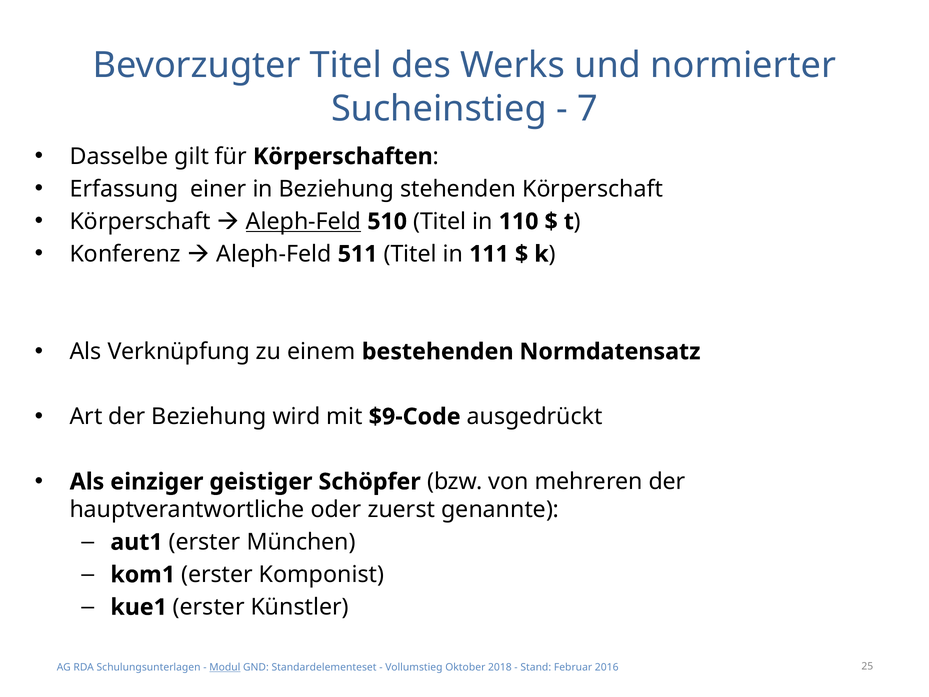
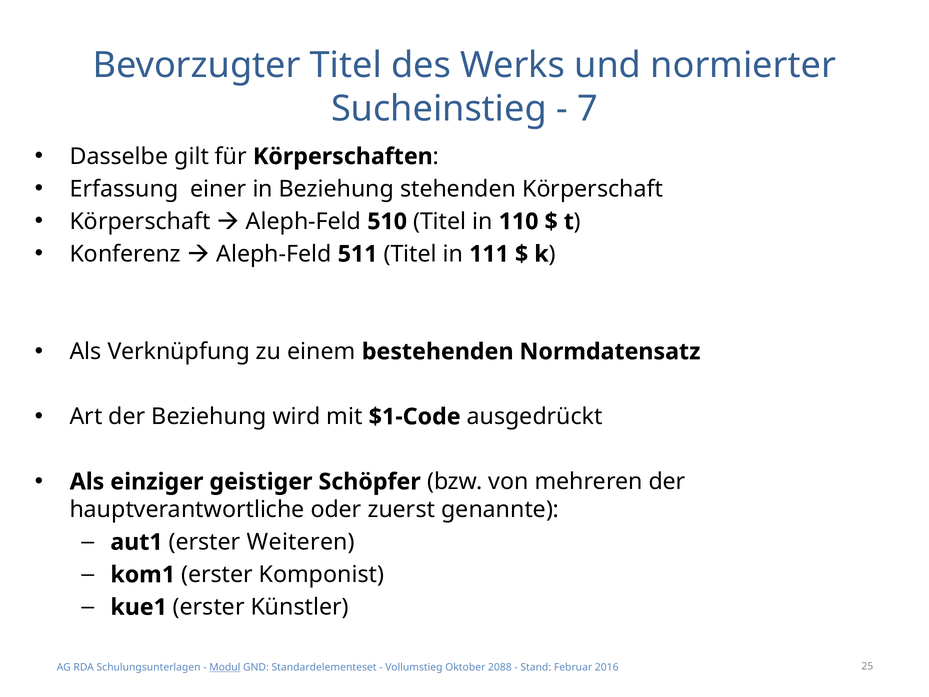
Aleph-Feld underline: present -> none (304, 221)
$9-Code: $9-Code -> $1-Code (415, 417)
München: München -> Weiteren (301, 542)
2018: 2018 -> 2088 (500, 667)
